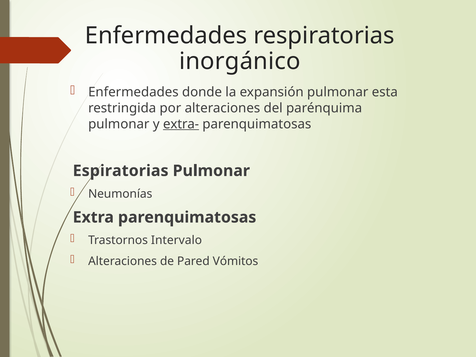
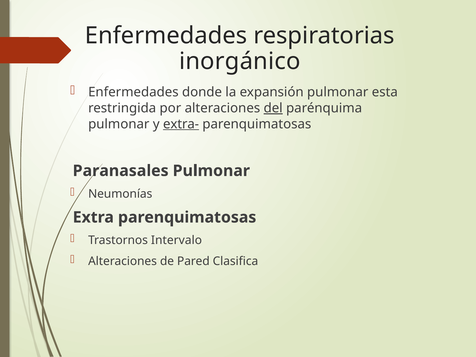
del underline: none -> present (273, 108)
Espiratorias: Espiratorias -> Paranasales (121, 171)
Vómitos: Vómitos -> Clasifica (235, 261)
